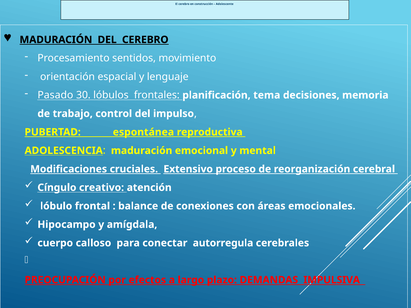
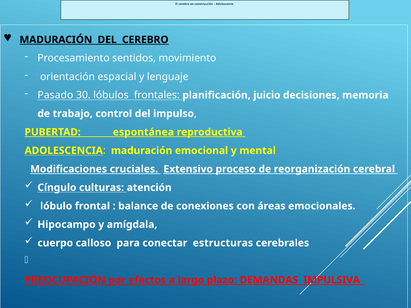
tema: tema -> juicio (267, 95)
creativo: creativo -> culturas (102, 188)
autorregula: autorregula -> estructuras (223, 243)
